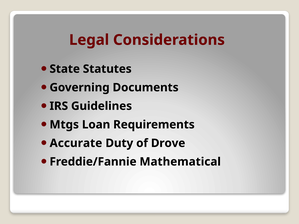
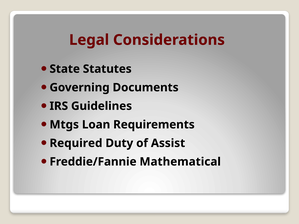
Accurate: Accurate -> Required (76, 143)
Drove: Drove -> Assist (168, 143)
